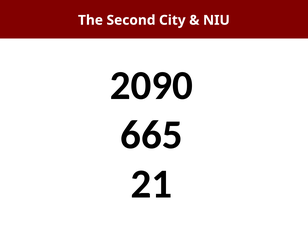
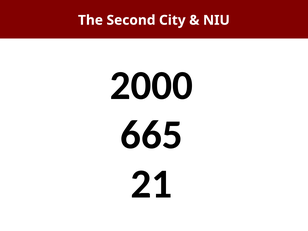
2090: 2090 -> 2000 (151, 85)
